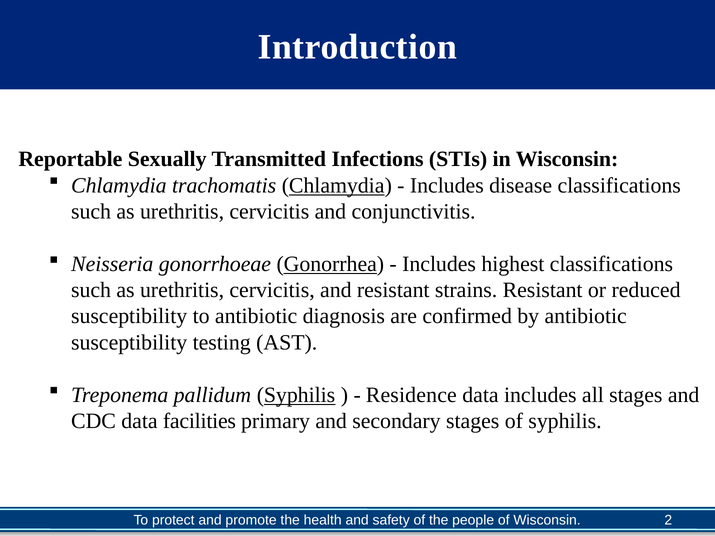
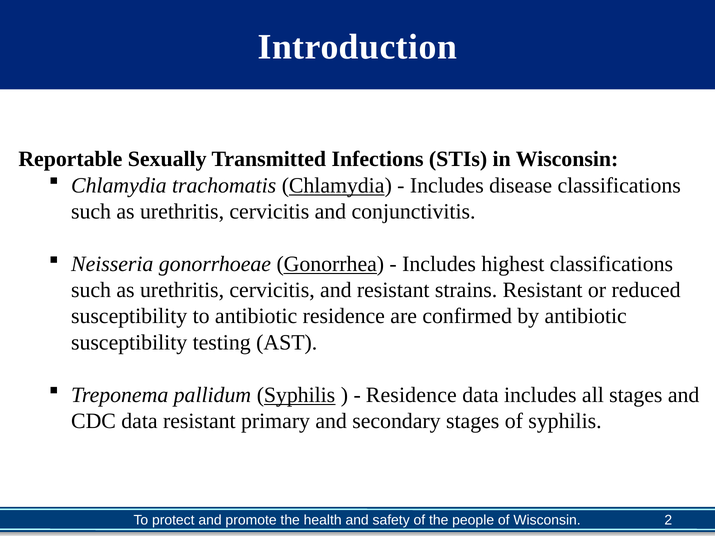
antibiotic diagnosis: diagnosis -> residence (344, 316)
data facilities: facilities -> resistant (199, 421)
